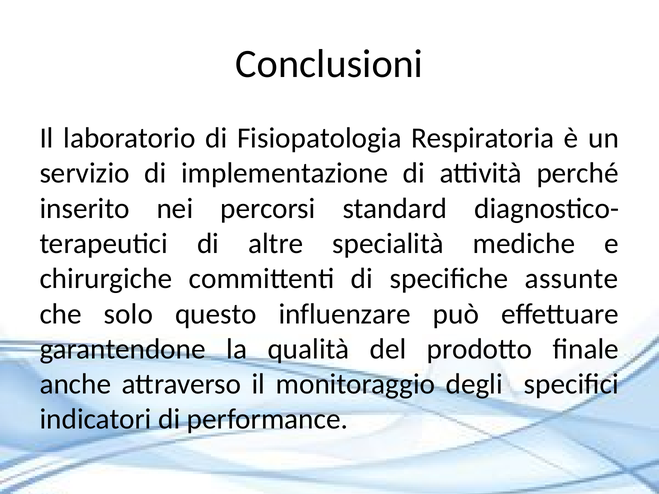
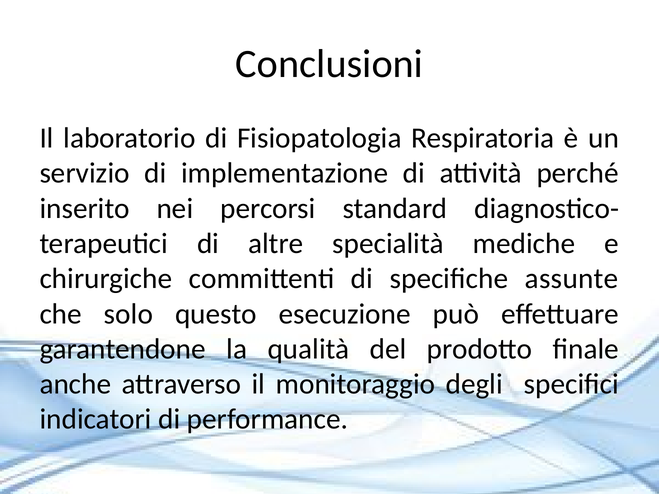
influenzare: influenzare -> esecuzione (345, 314)
